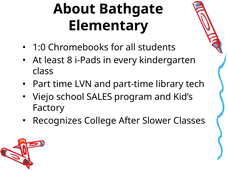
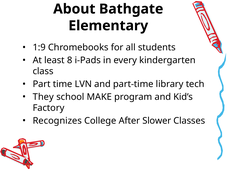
1:0: 1:0 -> 1:9 (39, 47)
Viejo: Viejo -> They (43, 97)
SALES: SALES -> MAKE (99, 97)
